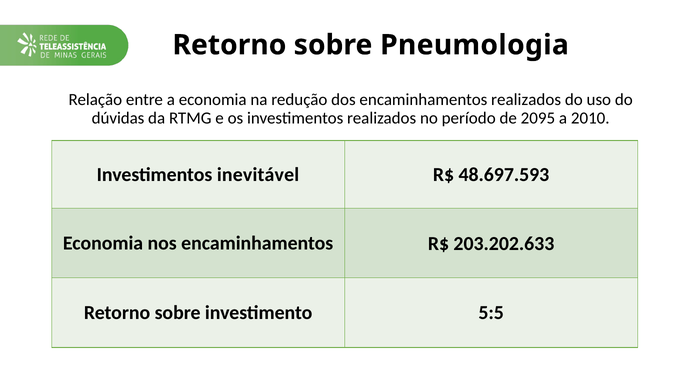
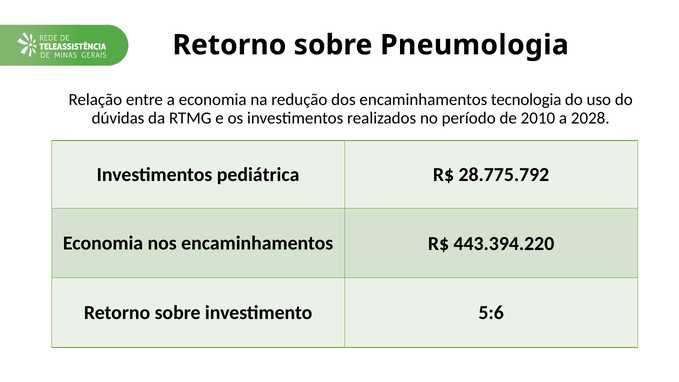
encaminhamentos realizados: realizados -> tecnologia (526, 100)
2095: 2095 -> 2010 (538, 118)
2010: 2010 -> 2028 (590, 118)
inevitável: inevitável -> pediátrica (258, 175)
48.697.593: 48.697.593 -> 28.775.792 (504, 175)
203.202.633: 203.202.633 -> 443.394.220 (504, 244)
5:5: 5:5 -> 5:6 (491, 313)
